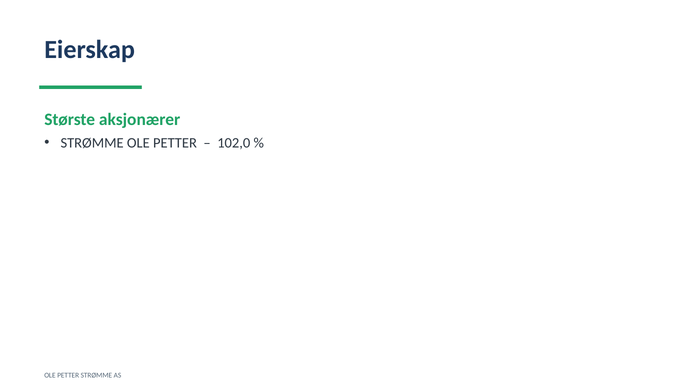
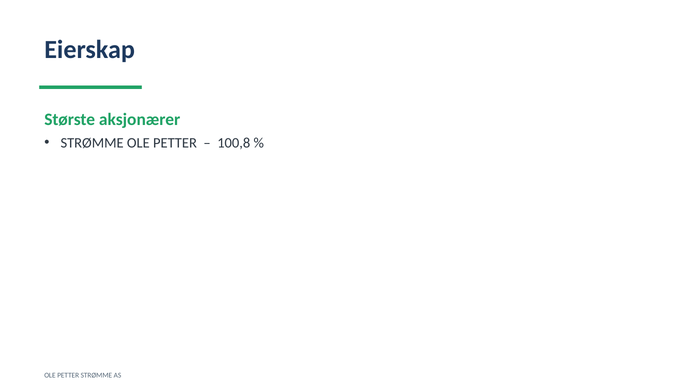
102,0: 102,0 -> 100,8 (234, 143)
